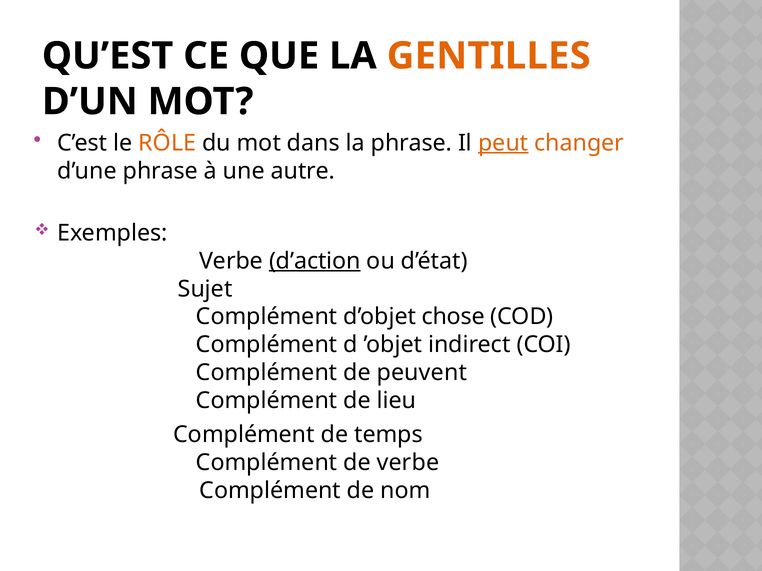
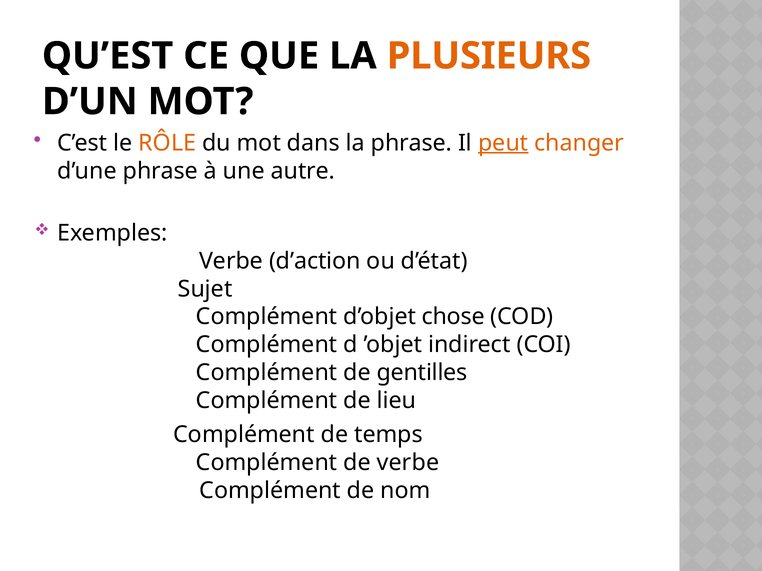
GENTILLES: GENTILLES -> PLUSIEURS (489, 56)
d’action underline: present -> none (315, 261)
peuvent: peuvent -> gentilles (422, 373)
